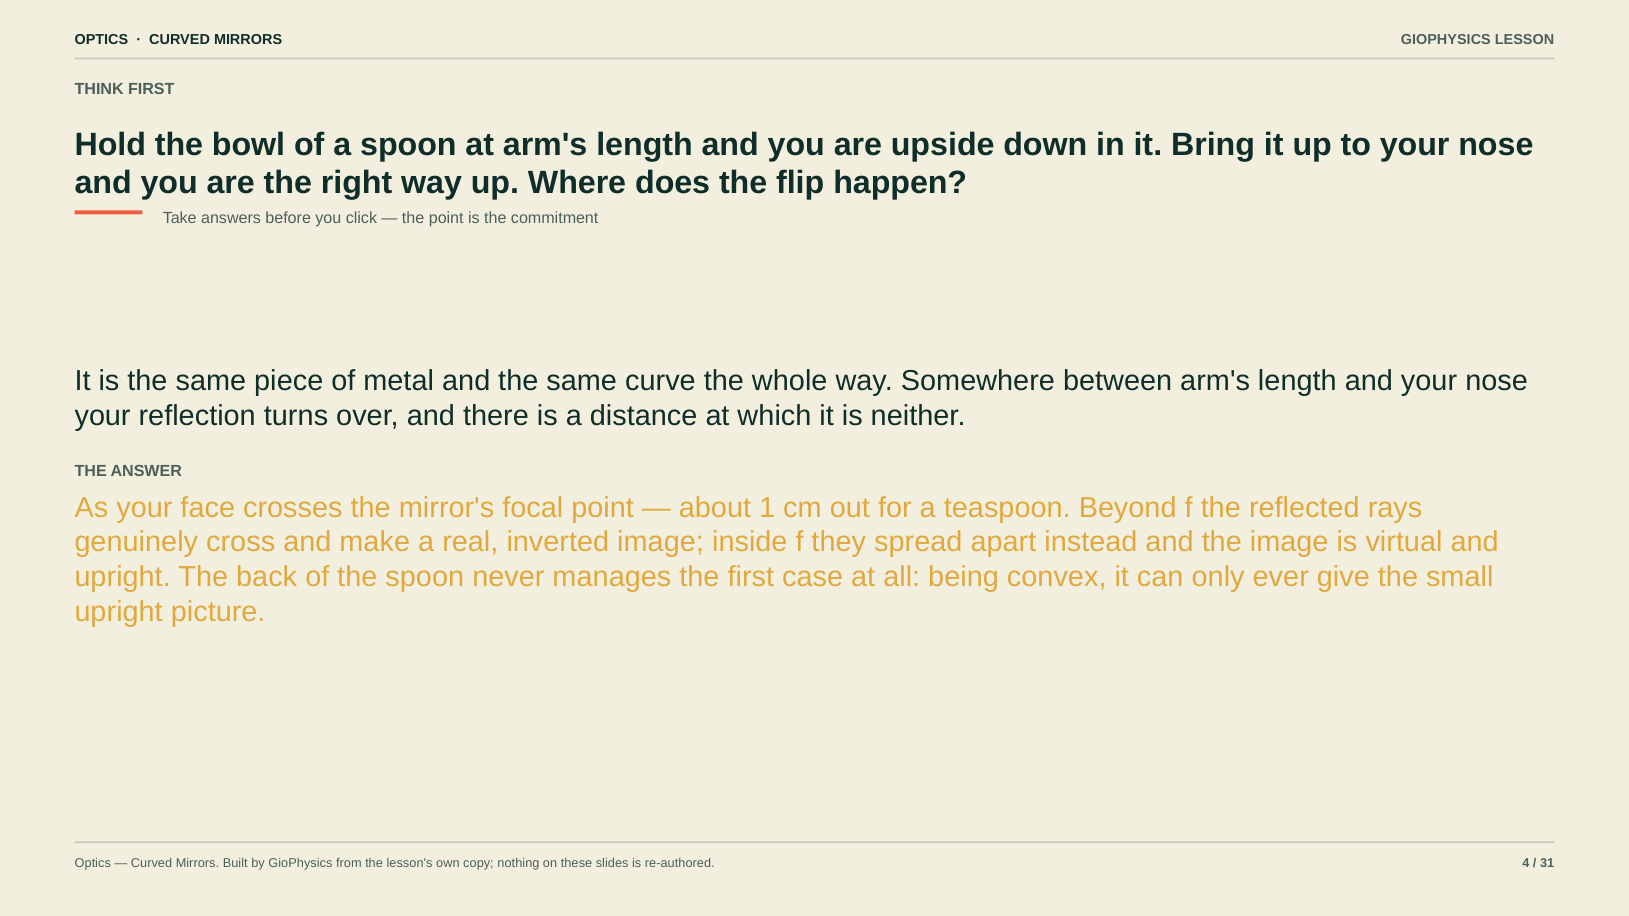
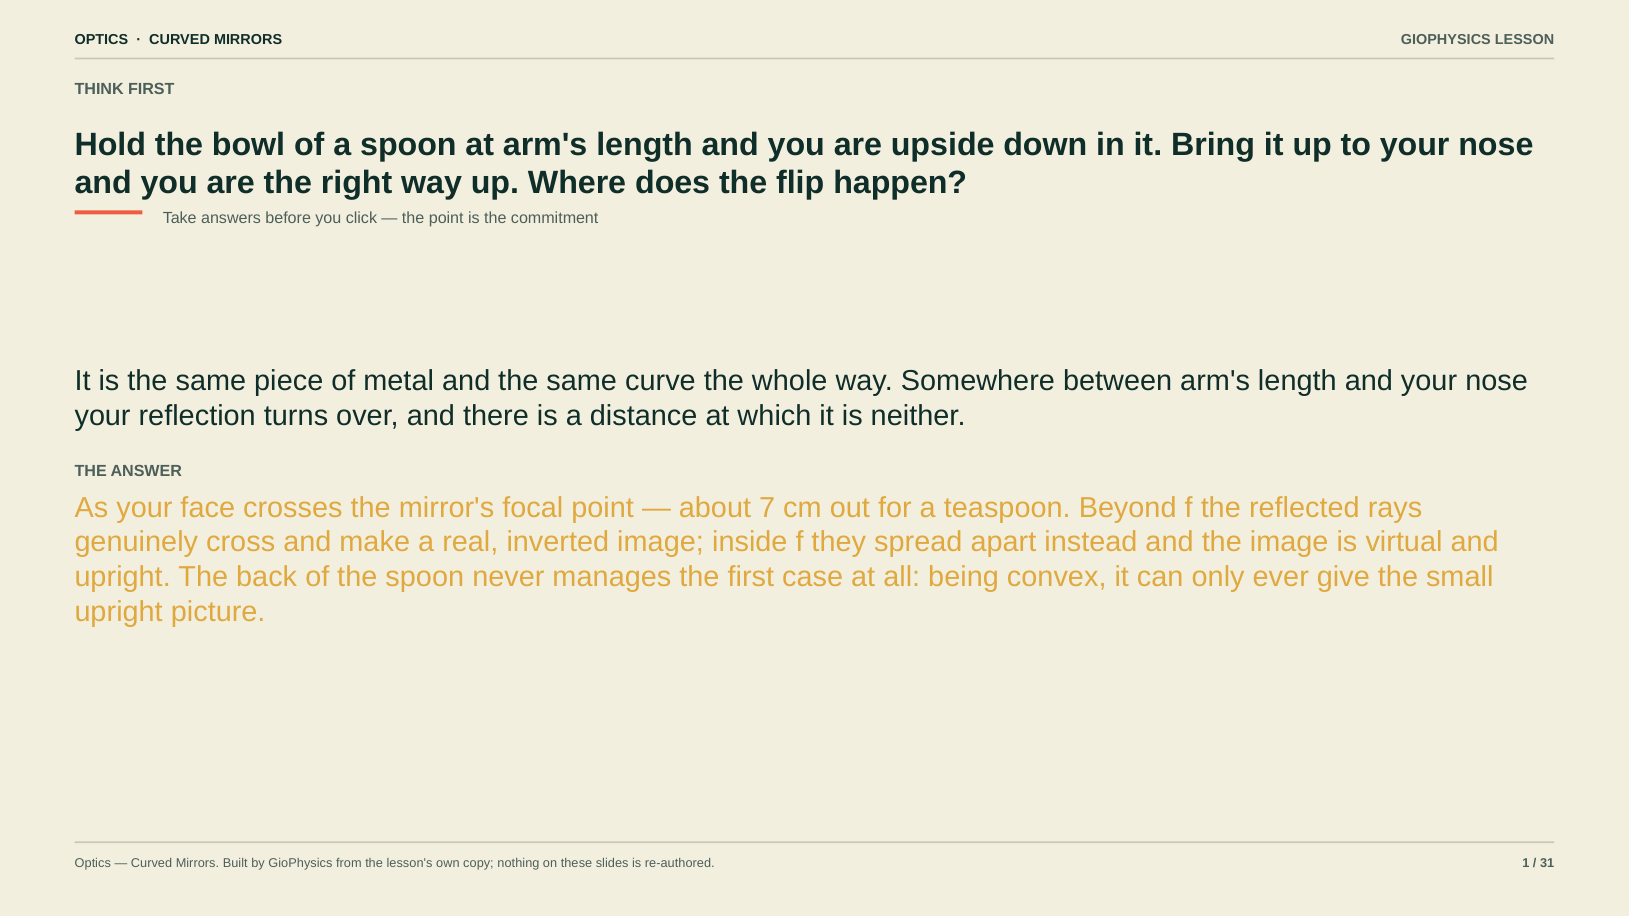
1: 1 -> 7 (767, 508)
4: 4 -> 1 (1526, 864)
